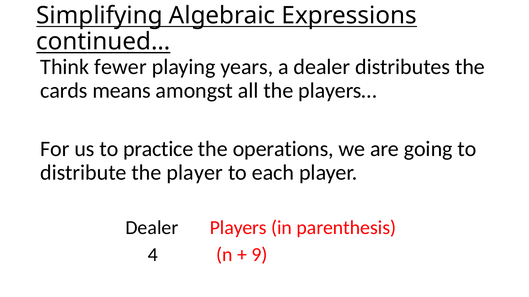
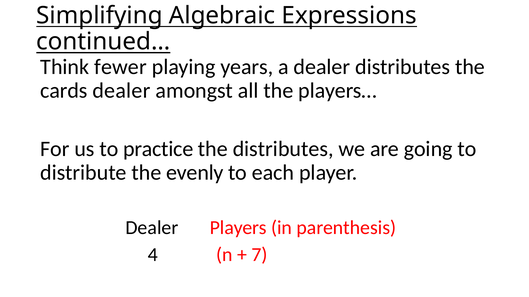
cards means: means -> dealer (121, 91)
the operations: operations -> distributes (283, 149)
the player: player -> evenly (195, 173)
9: 9 -> 7 (259, 255)
